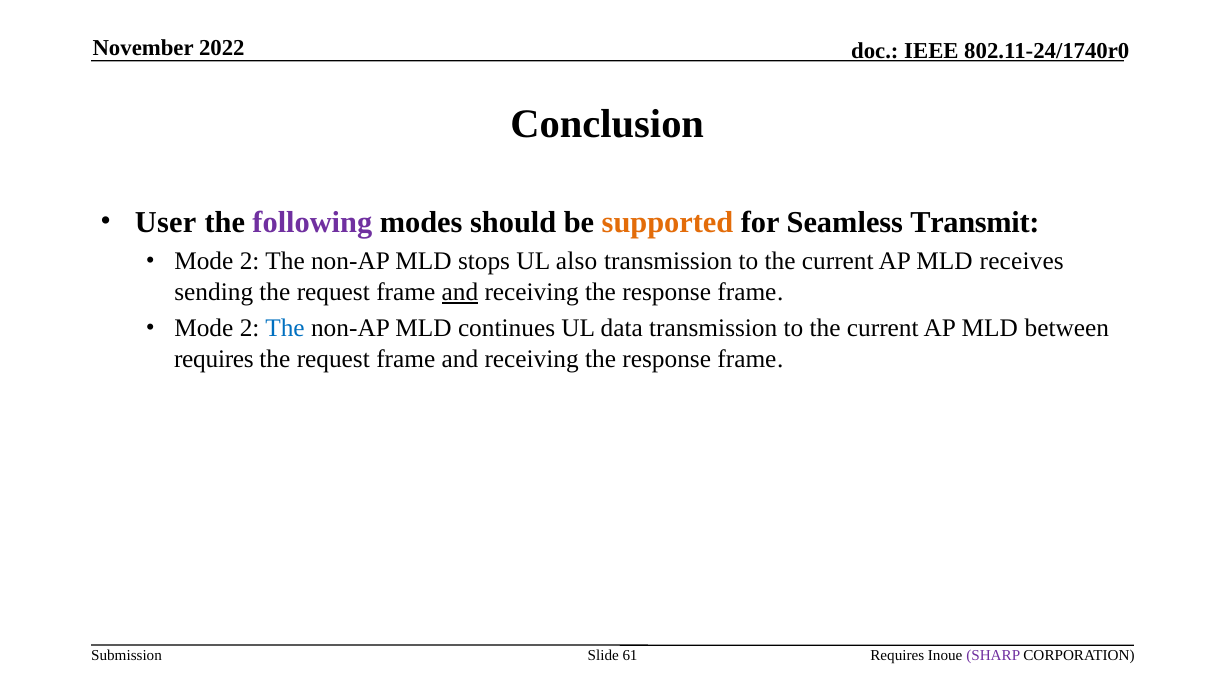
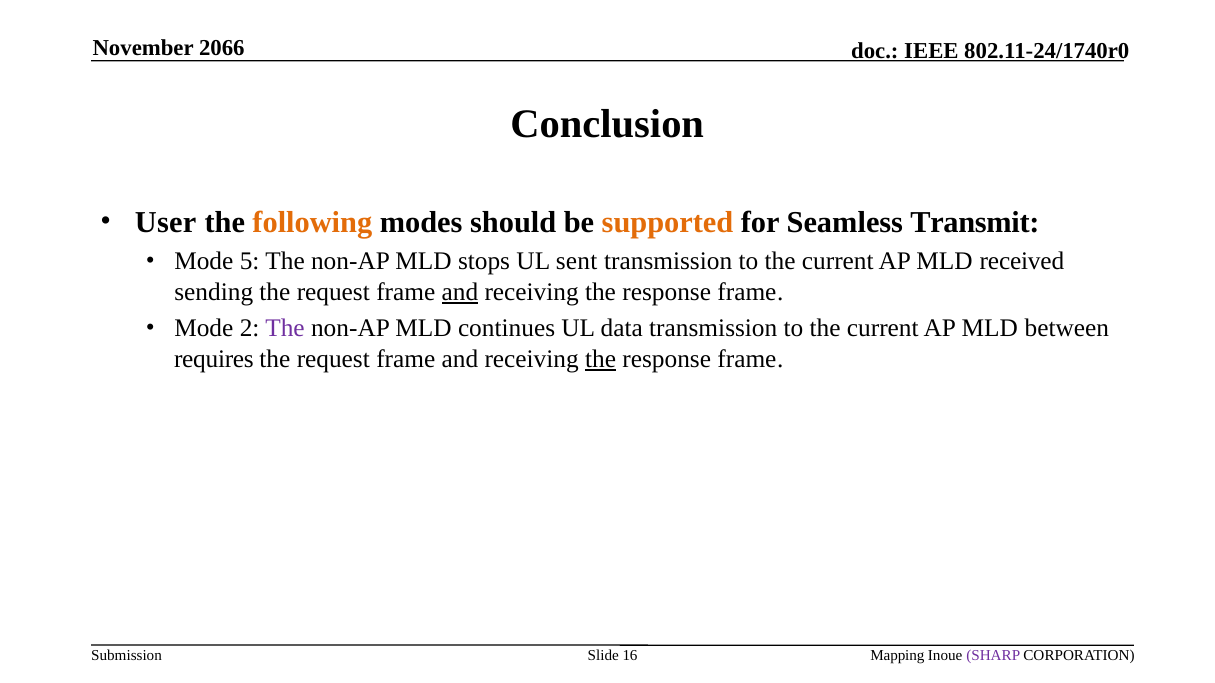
2022: 2022 -> 2066 (222, 48)
following colour: purple -> orange (312, 222)
2: 2 -> 5 (250, 262)
also: also -> sent (577, 262)
receives: receives -> received (1022, 262)
The colour: blue -> purple (285, 329)
the underline: none -> present (601, 359)
61: 61 -> 16 (630, 655)
Requires: Requires -> Mapping (897, 655)
